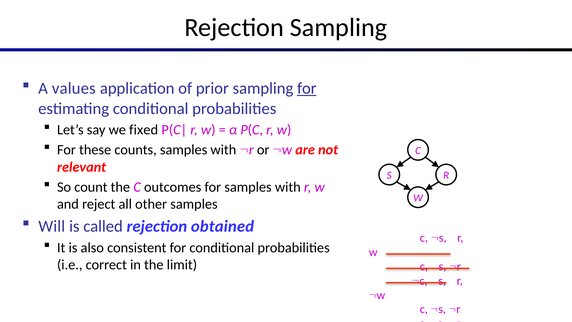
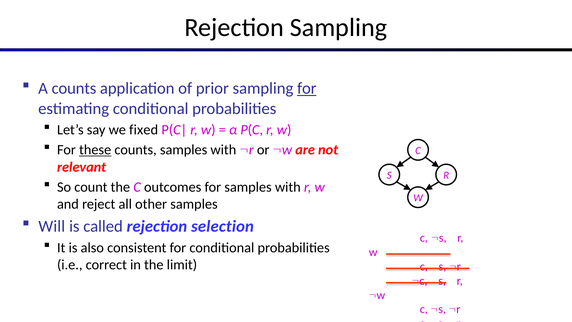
A values: values -> counts (74, 88)
these underline: none -> present (95, 150)
obtained: obtained -> selection (223, 226)
